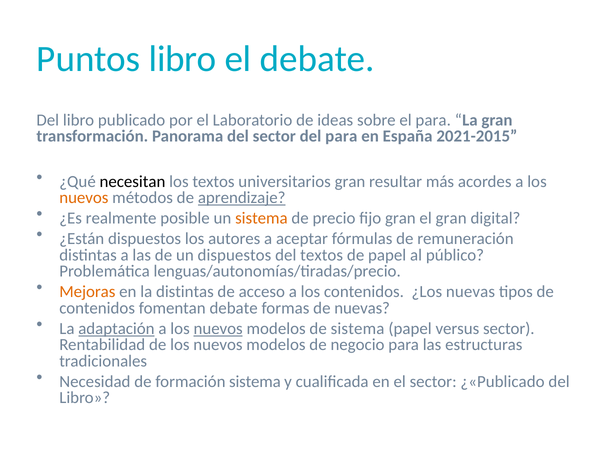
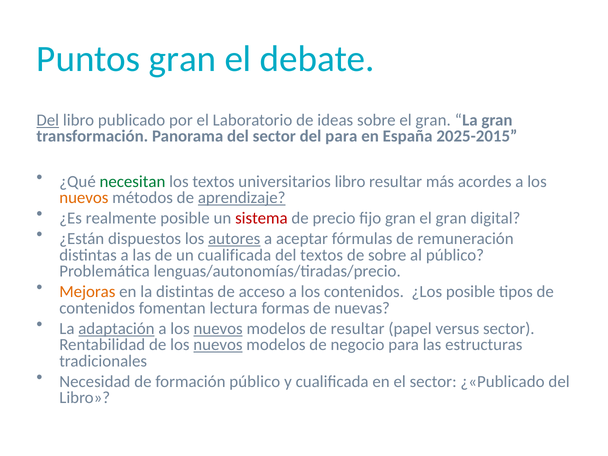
Puntos libro: libro -> gran (183, 59)
Del underline: none -> present (48, 120)
sobre el para: para -> gran (433, 120)
2021-2015: 2021-2015 -> 2025-2015 (477, 136)
necesitan colour: black -> green (133, 181)
universitarios gran: gran -> libro (350, 181)
sistema colour: orange -> red (261, 218)
autores underline: none -> present (234, 239)
un dispuestos: dispuestos -> cualificada (234, 255)
de papel: papel -> sobre (387, 255)
¿Los nuevas: nuevas -> posible (471, 292)
fomentan debate: debate -> lectura (234, 308)
de sistema: sistema -> resultar (358, 329)
nuevos underline: none -> present (218, 345)
formación sistema: sistema -> público (255, 382)
